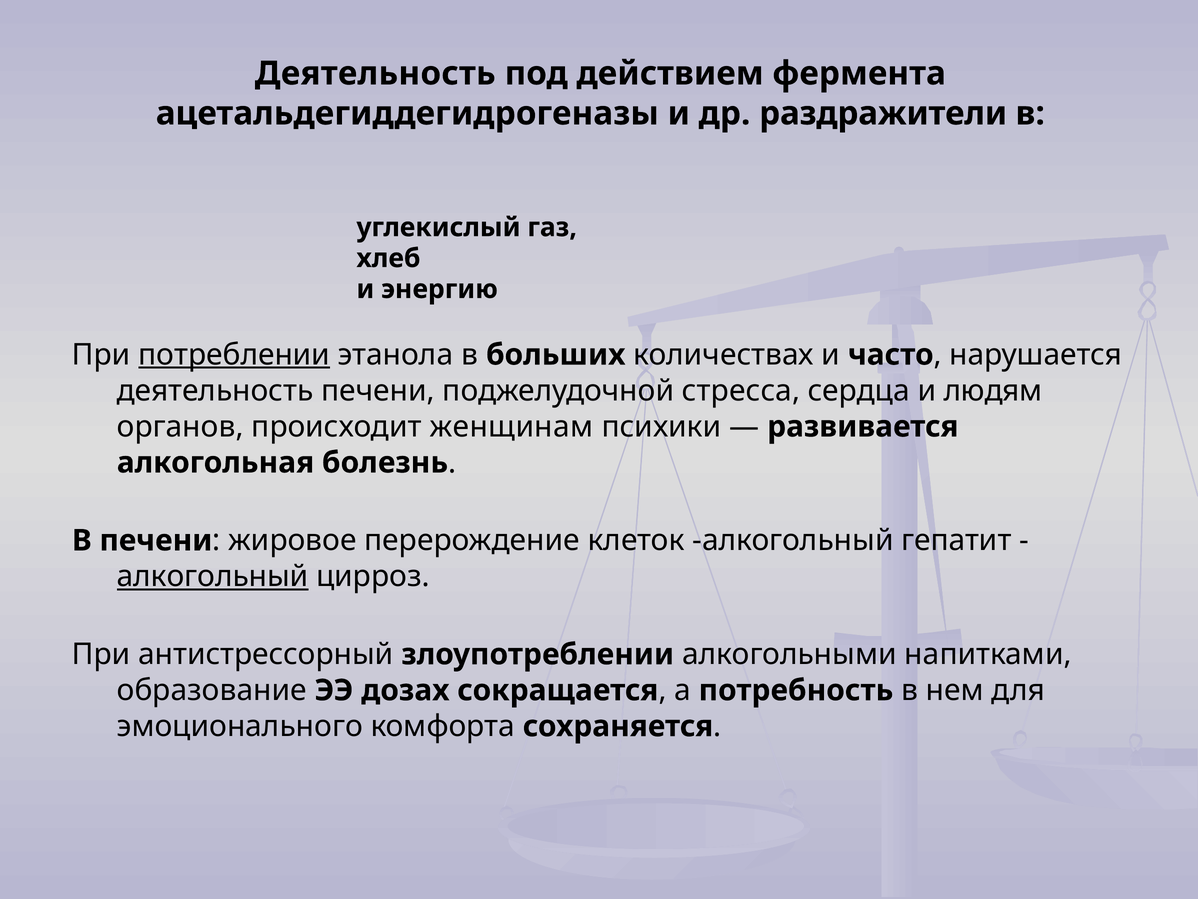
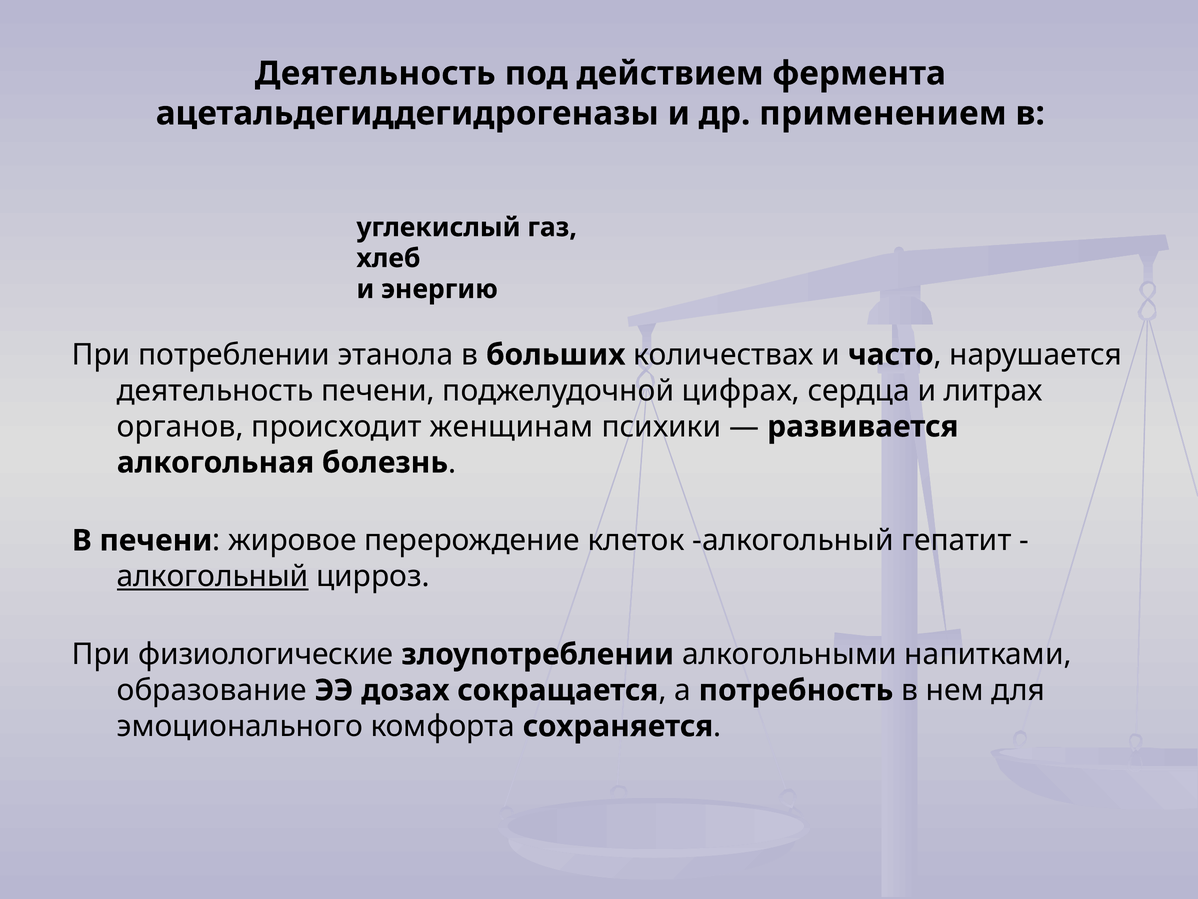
раздражители: раздражители -> применением (883, 113)
потреблении underline: present -> none (234, 355)
стресса: стресса -> цифрах (741, 391)
людям: людям -> литрах (993, 391)
антистрессорный: антистрессорный -> физиологические (266, 654)
